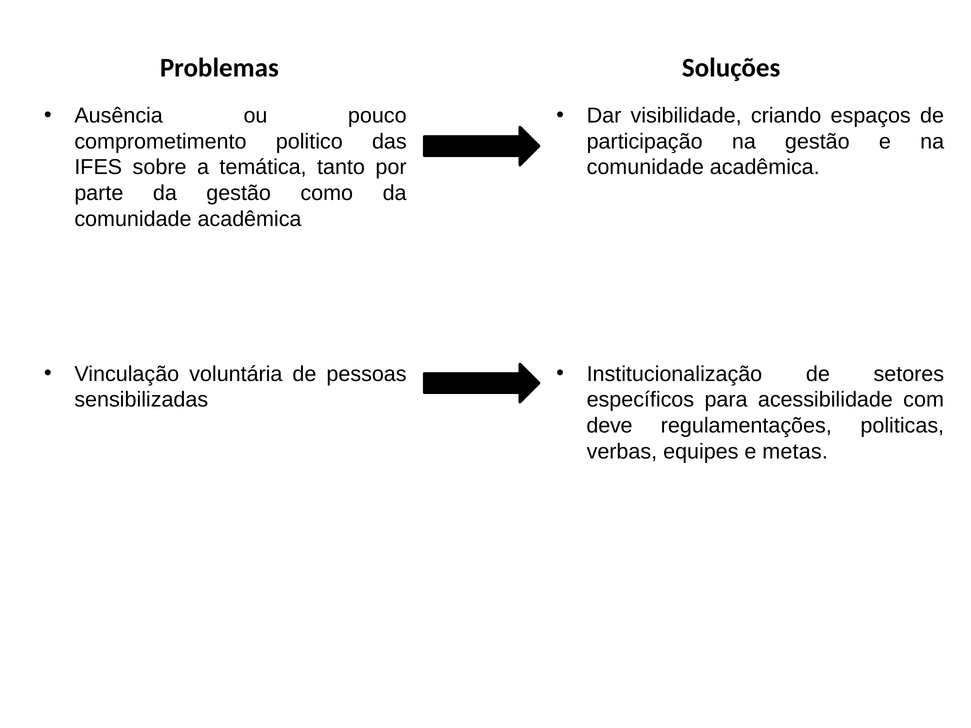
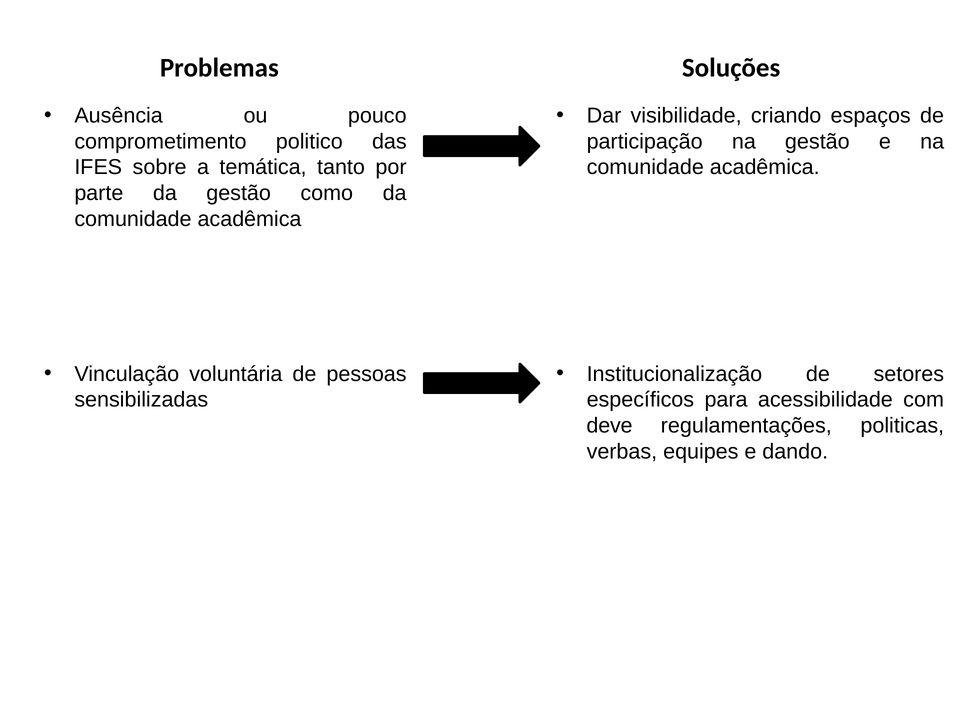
metas: metas -> dando (795, 452)
